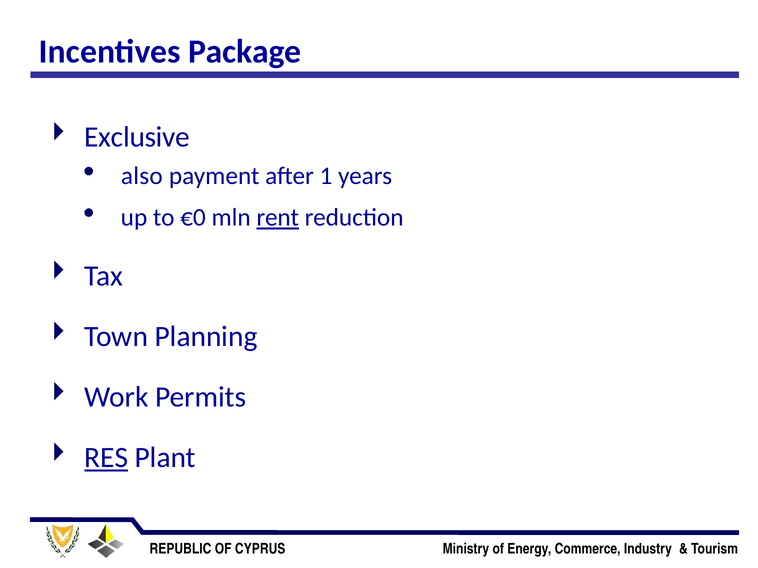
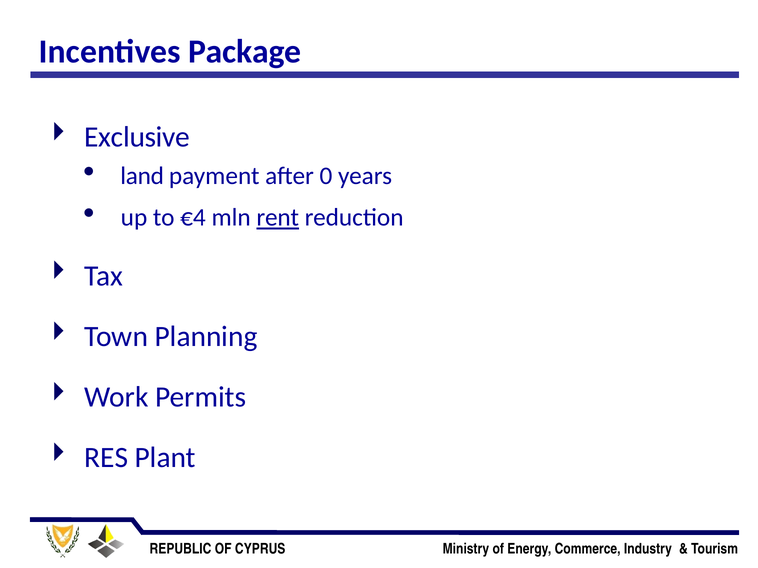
also: also -> land (142, 176)
1: 1 -> 0 (326, 176)
€0: €0 -> €4 (193, 218)
RES underline: present -> none (106, 458)
